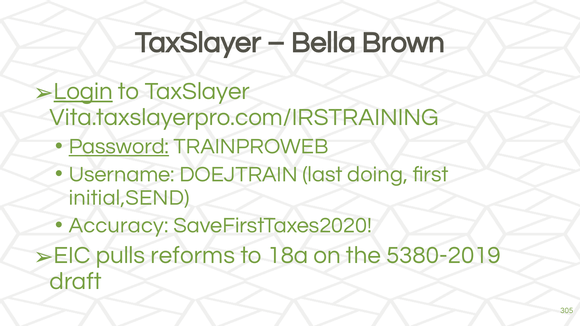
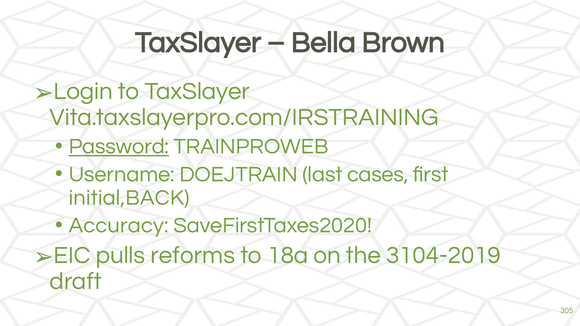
Login underline: present -> none (83, 91)
doing: doing -> cases (378, 174)
initial,SEND: initial,SEND -> initial,BACK (129, 198)
5380-2019: 5380-2019 -> 3104-2019 (443, 255)
